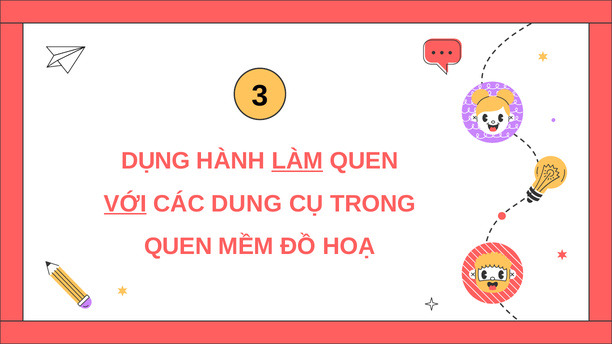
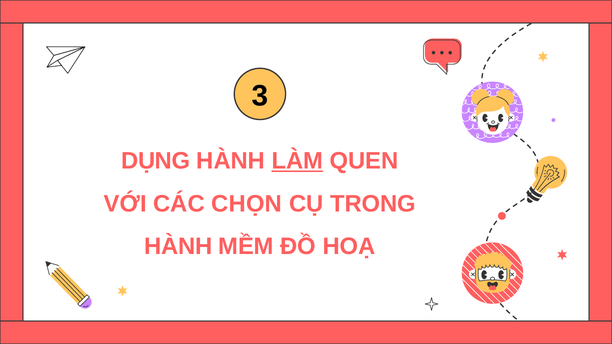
VỚI underline: present -> none (125, 204)
DUNG: DUNG -> CHỌN (247, 204)
QUEN: QUEN -> HÀNH (178, 247)
